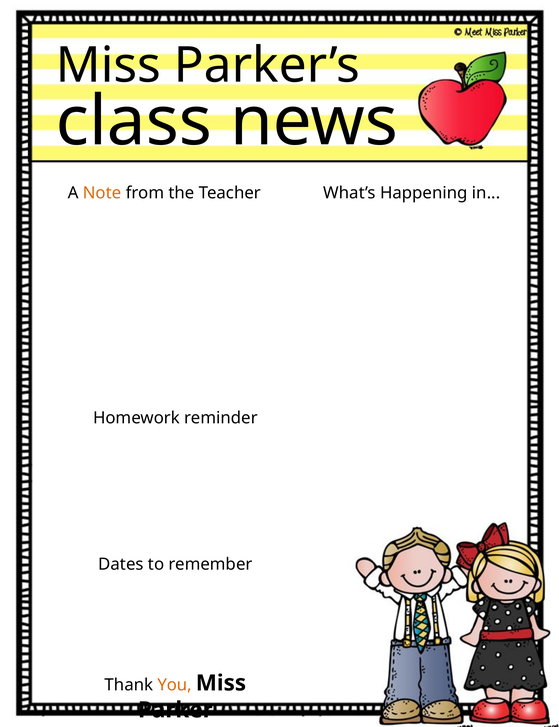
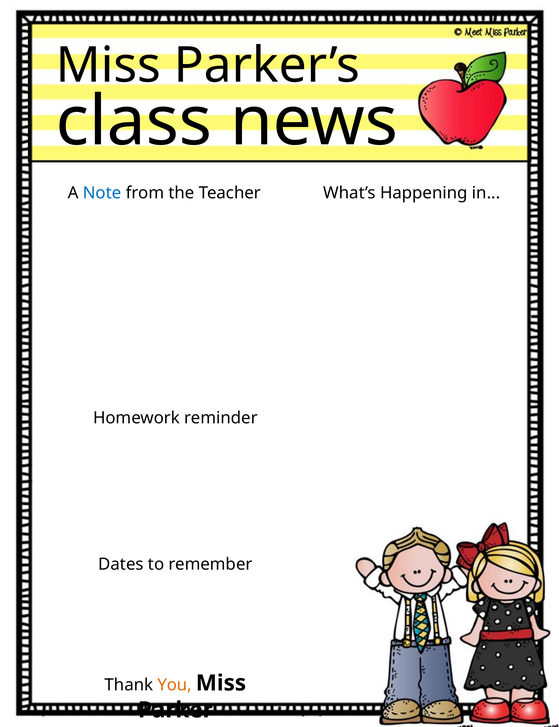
Note colour: orange -> blue (102, 193)
